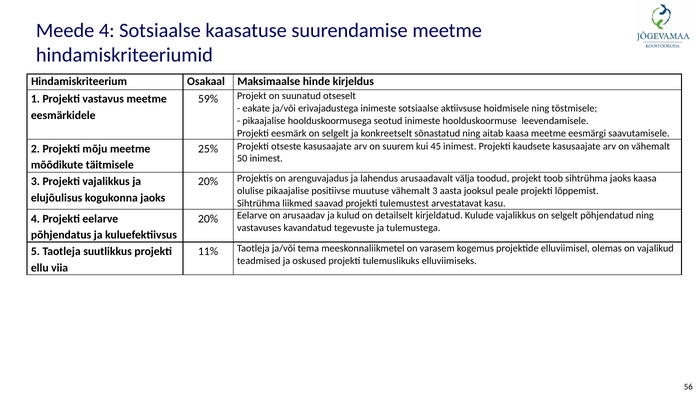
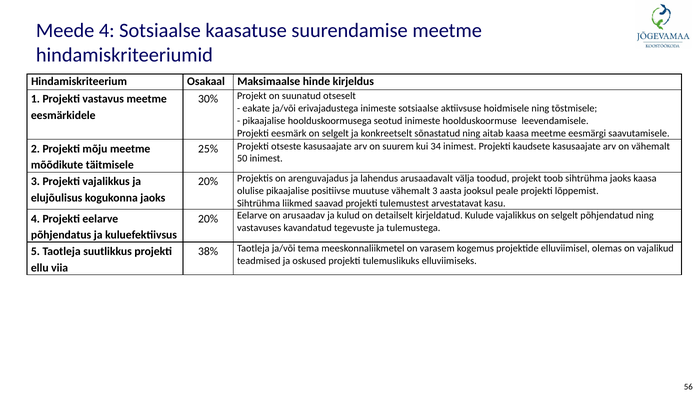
59%: 59% -> 30% (208, 99)
45: 45 -> 34 (436, 146)
11%: 11% -> 38% (208, 251)
